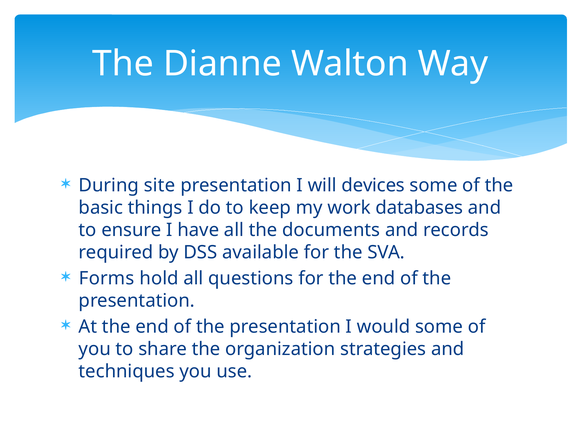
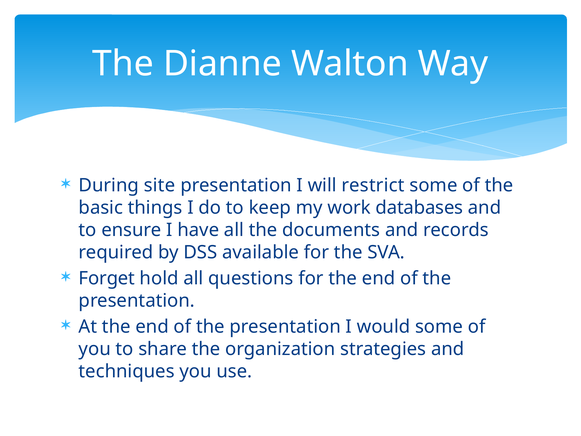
devices: devices -> restrict (373, 185)
Forms: Forms -> Forget (107, 278)
